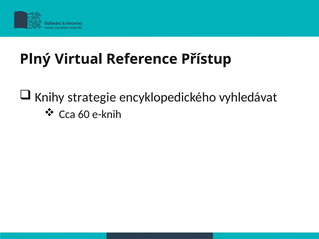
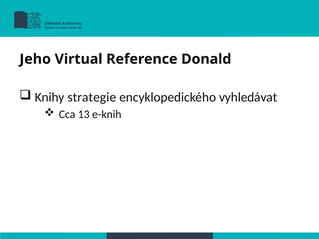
Plný: Plný -> Jeho (35, 59)
Přístup: Přístup -> Donald (206, 59)
60: 60 -> 13 (84, 115)
